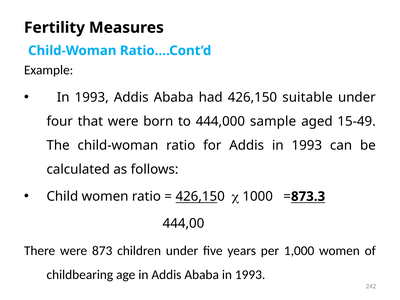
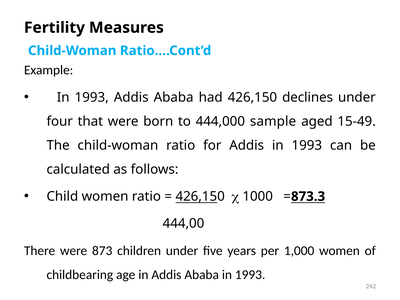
suitable: suitable -> declines (308, 97)
